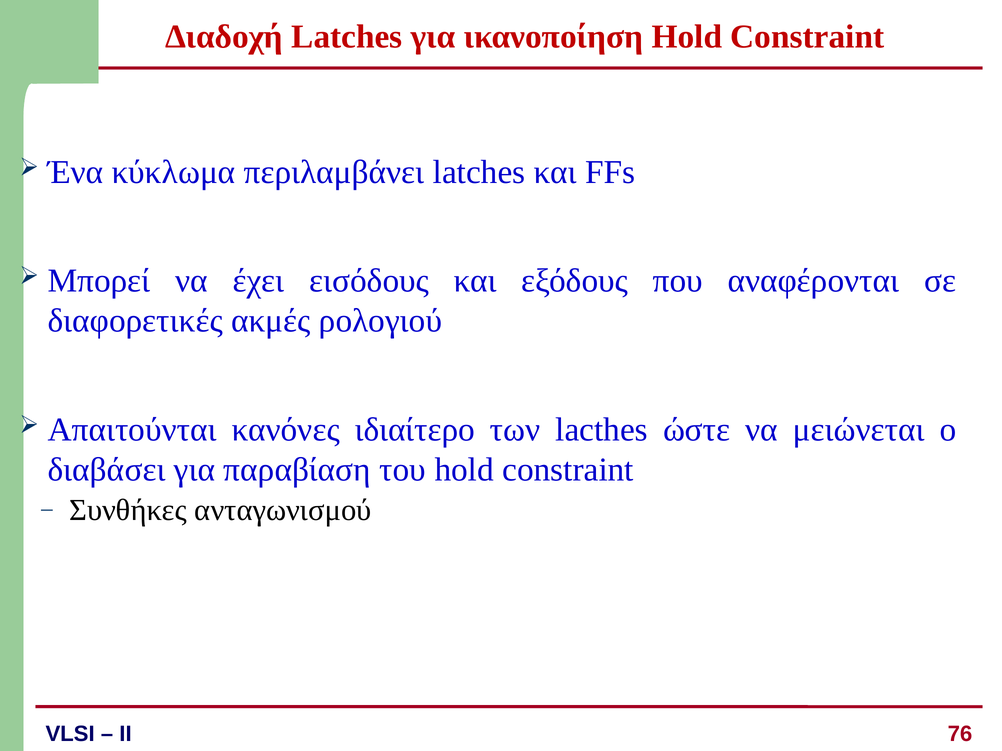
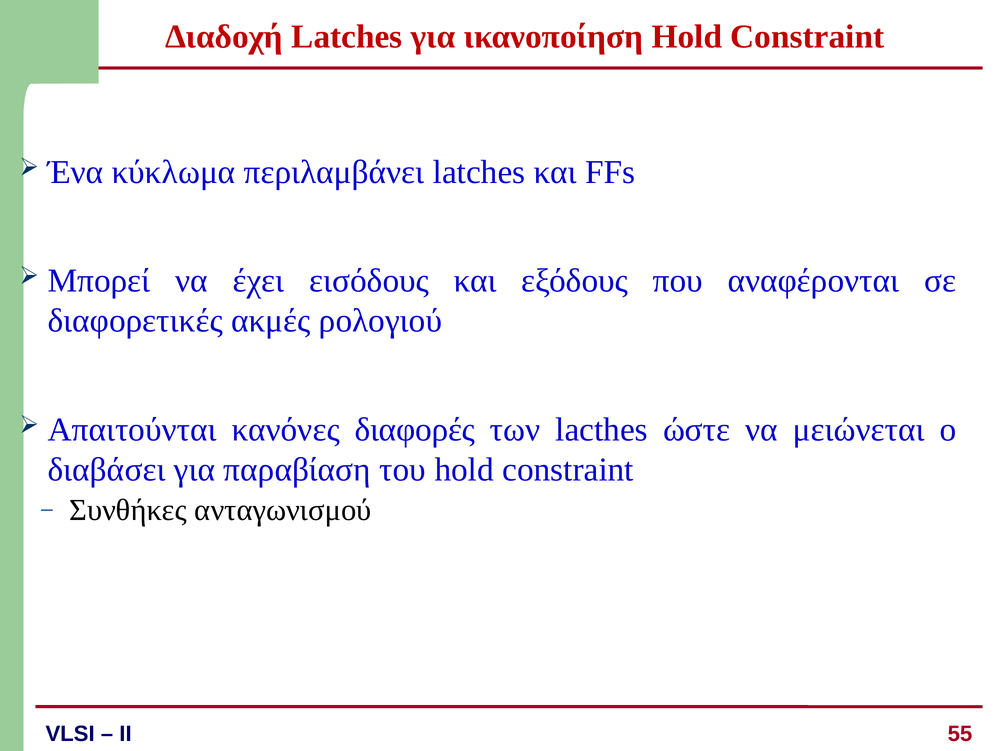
ιδιαίτερο: ιδιαίτερο -> διαφορές (415, 430)
76: 76 -> 55 (960, 735)
